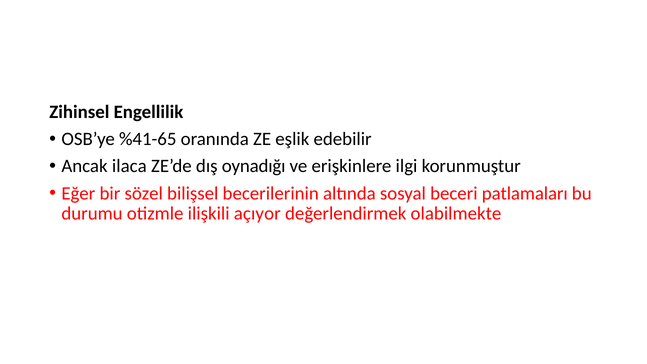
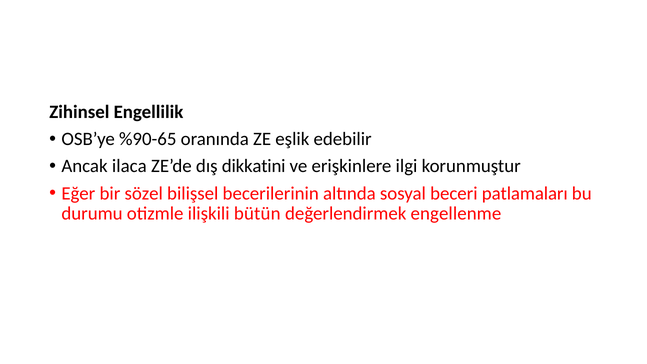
%41-65: %41-65 -> %90-65 (148, 139)
oynadığı: oynadığı -> dikkatini (254, 166)
açıyor: açıyor -> bütün (257, 214)
olabilmekte: olabilmekte -> engellenme (456, 214)
